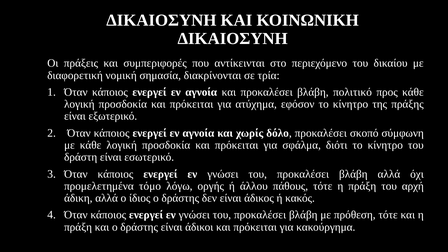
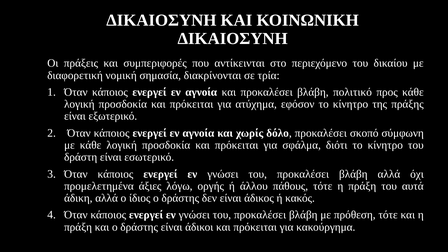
τόμο: τόμο -> άξιες (150, 186)
αρχή: αρχή -> αυτά (413, 186)
